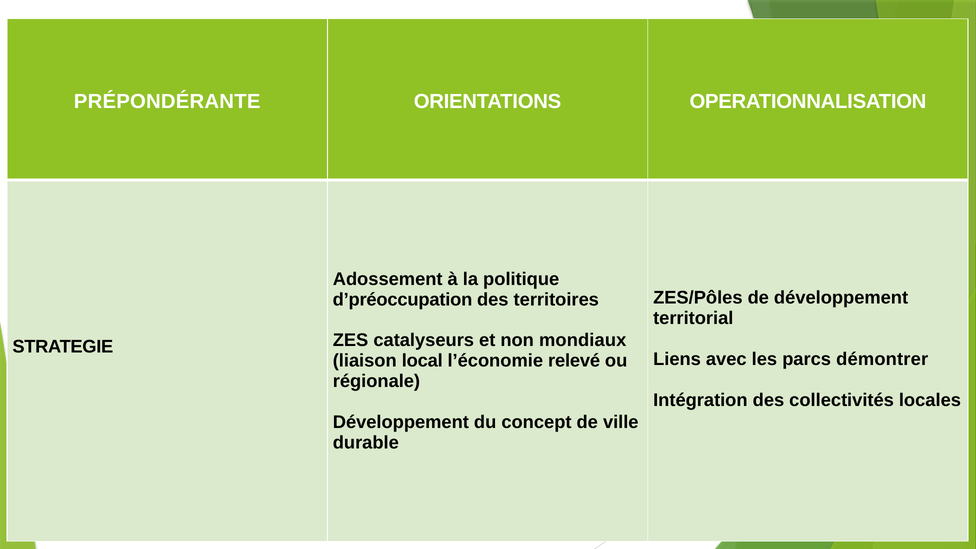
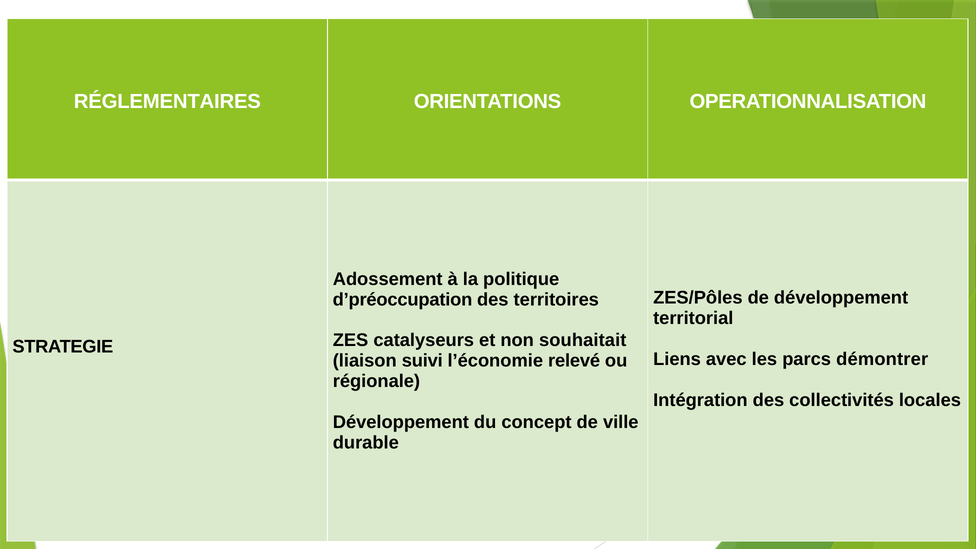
PRÉPONDÉRANTE: PRÉPONDÉRANTE -> RÉGLEMENTAIRES (167, 101)
mondiaux: mondiaux -> souhaitait (583, 340)
local: local -> suivi (422, 361)
